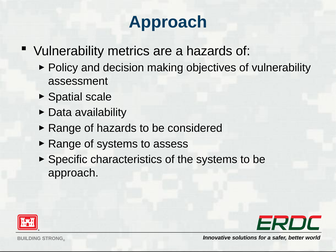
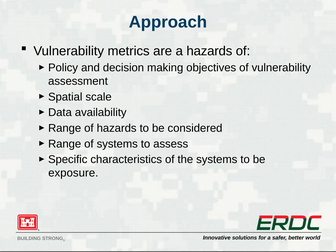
approach: approach -> exposure (73, 173)
